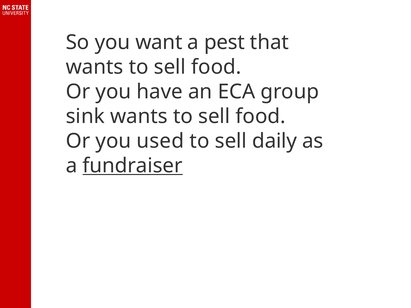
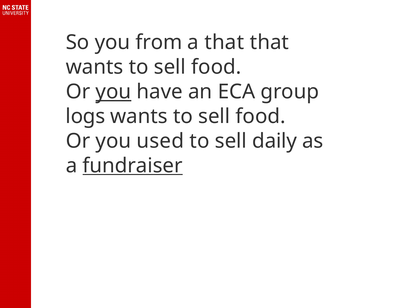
want: want -> from (159, 43)
a pest: pest -> that (224, 43)
you underline: none -> present (113, 92)
sink: sink -> logs (85, 117)
